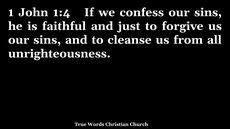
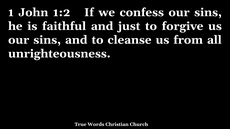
1:4: 1:4 -> 1:2 (62, 12)
